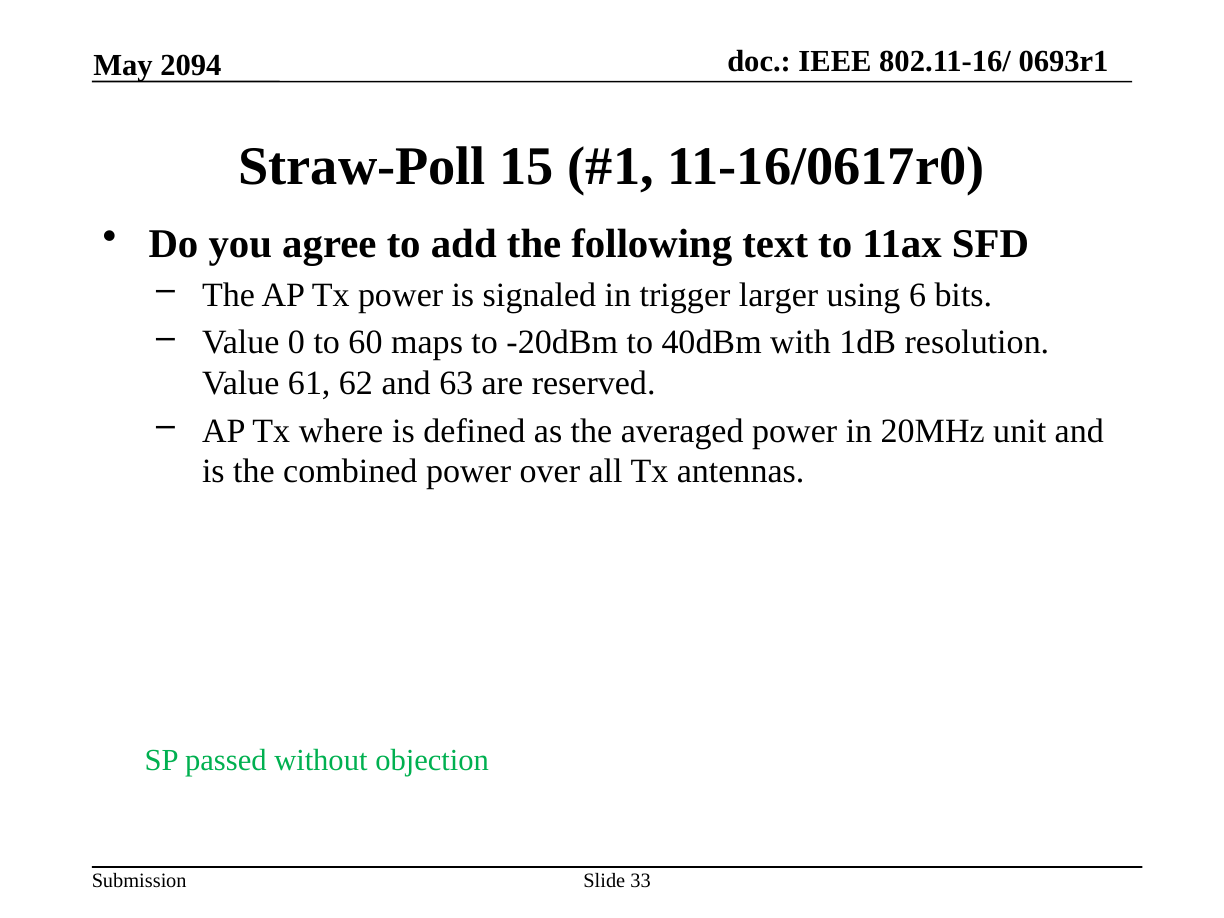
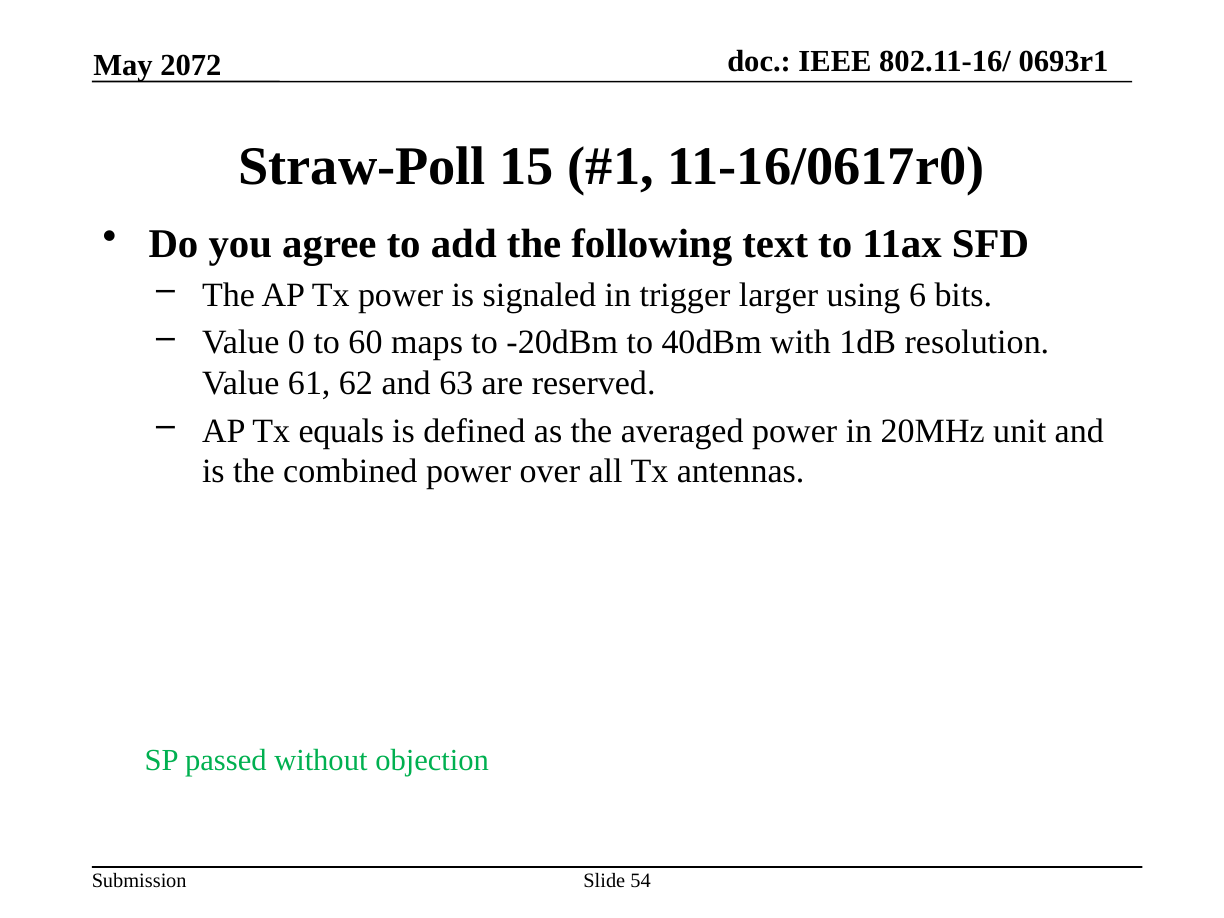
2094: 2094 -> 2072 (191, 65)
where: where -> equals (341, 431)
33: 33 -> 54 (641, 880)
